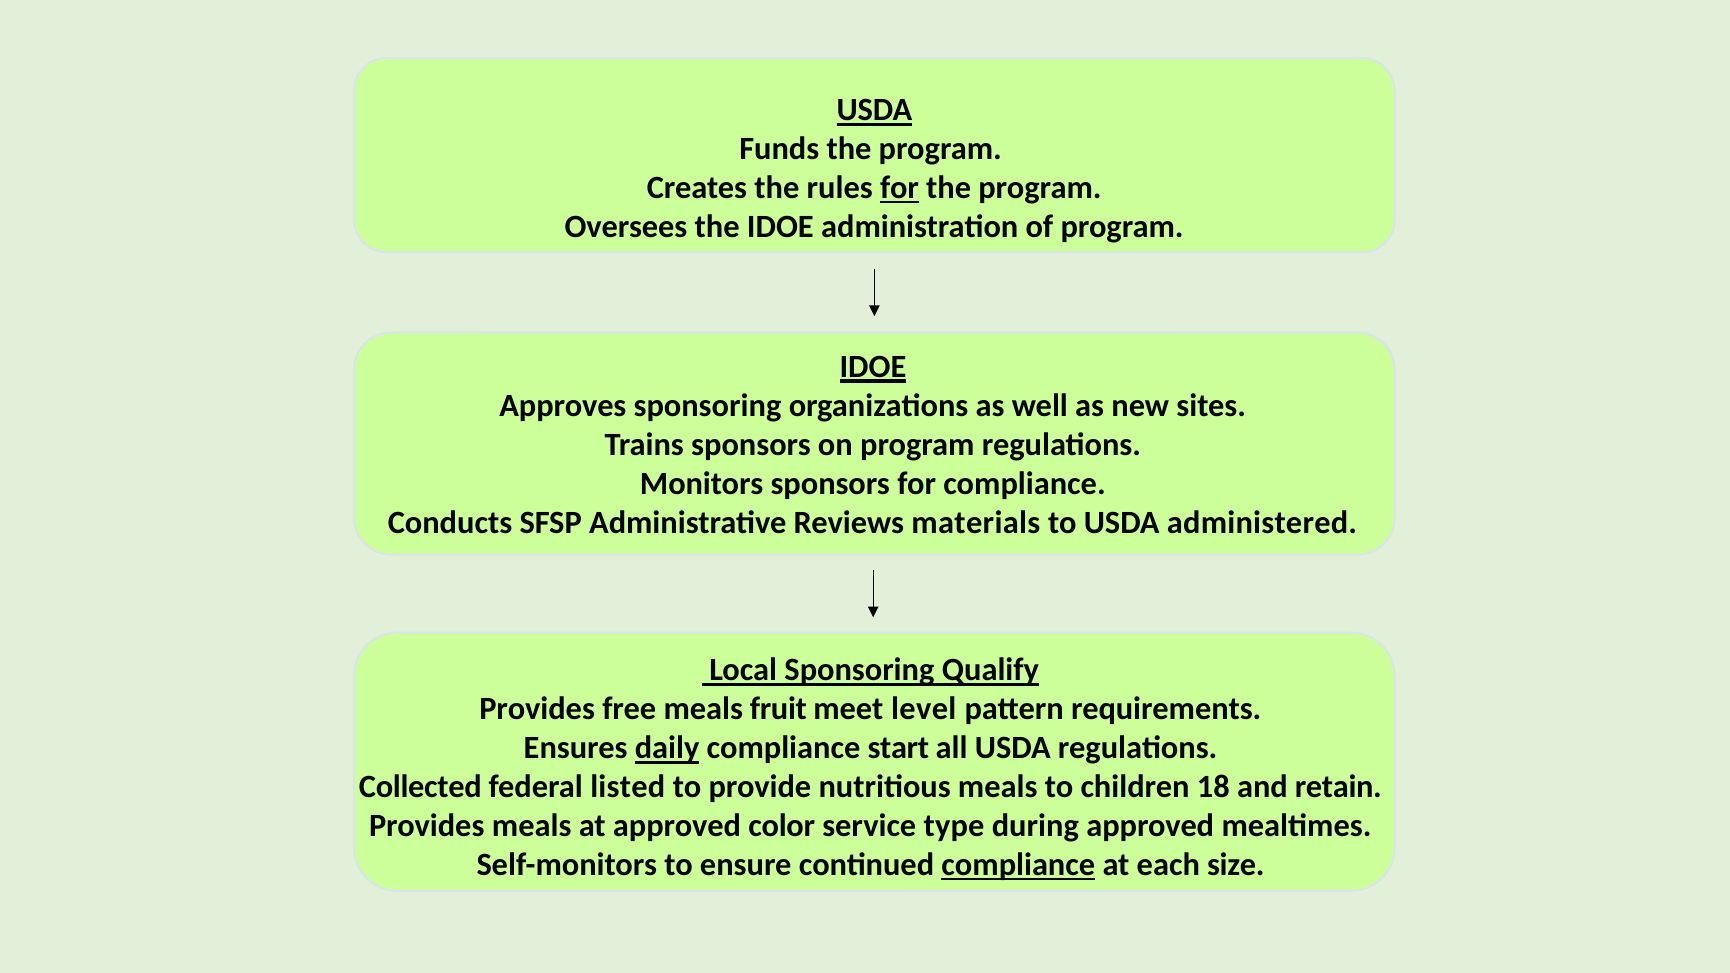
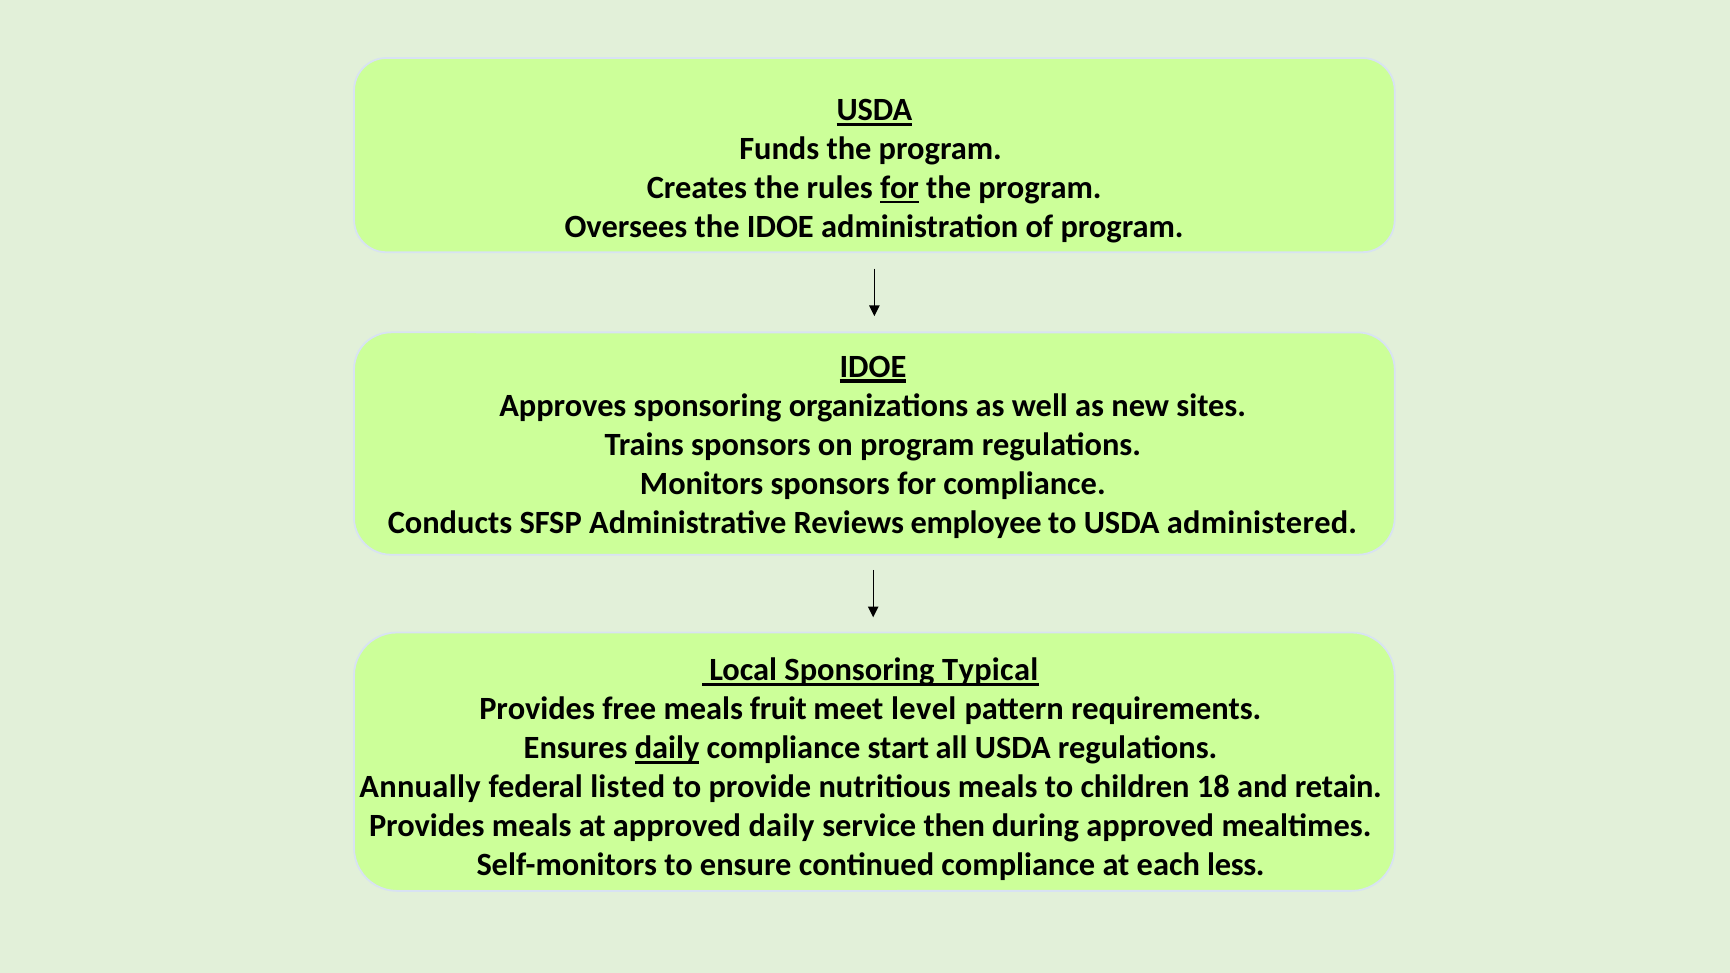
materials: materials -> employee (976, 523)
Qualify: Qualify -> Typical (990, 670)
Collected: Collected -> Annually (420, 787)
approved color: color -> daily (781, 826)
type: type -> then (954, 826)
compliance underline: present -> none (1018, 865)
size: size -> less (1236, 865)
